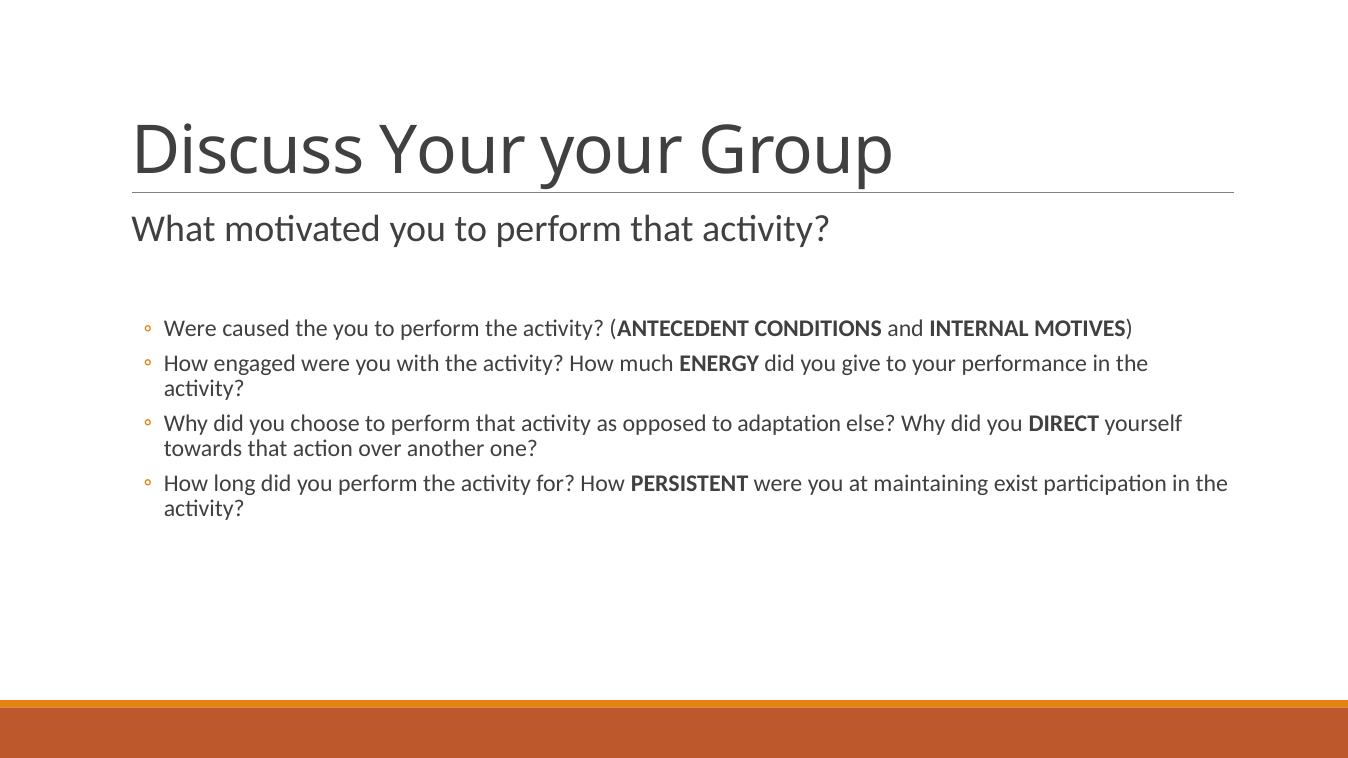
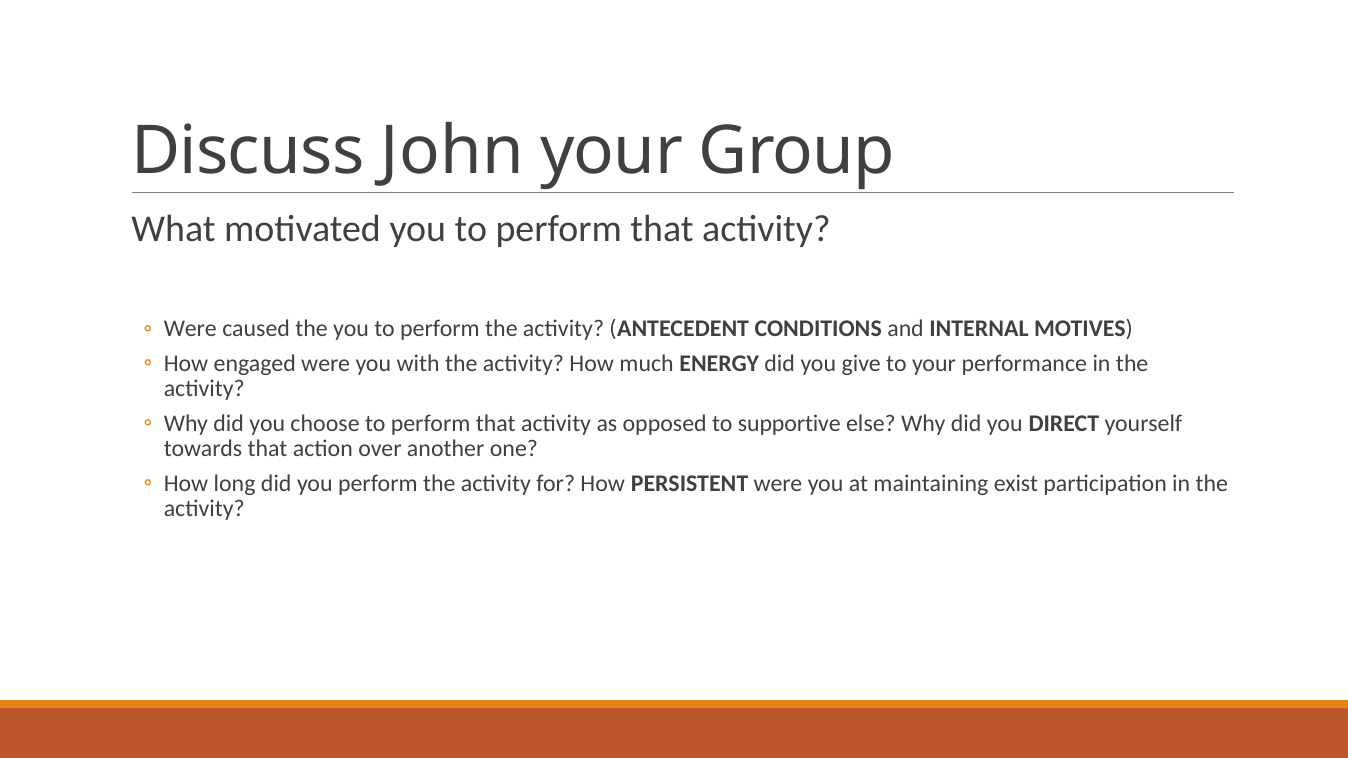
Discuss Your: Your -> John (452, 151)
adaptation: adaptation -> supportive (789, 423)
